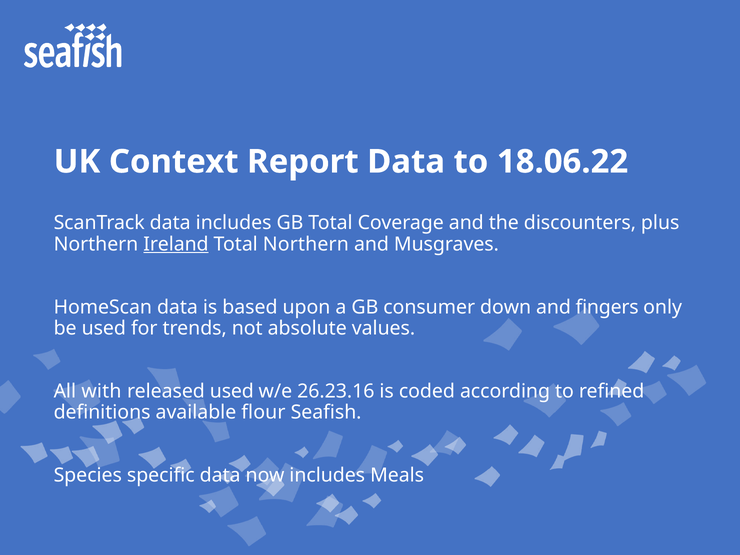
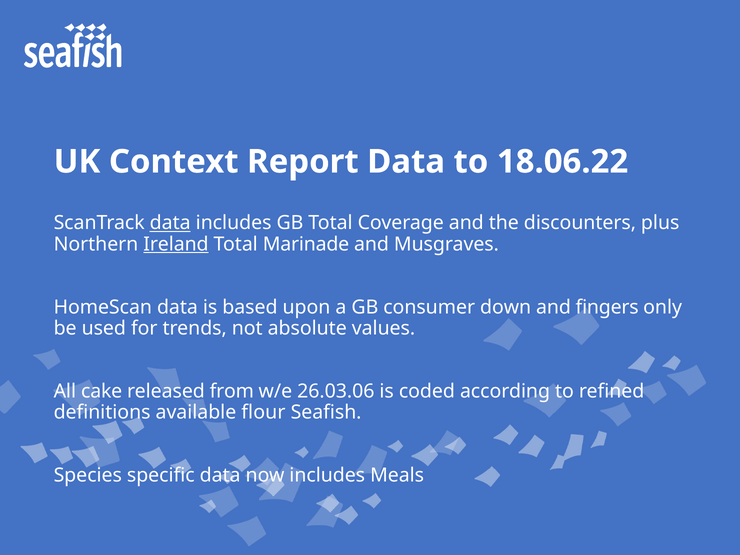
data underline: none -> present (170, 223)
Total Northern: Northern -> Marinade (306, 244)
with: with -> cake (102, 391)
released used: used -> from (232, 391)
26.23.16: 26.23.16 -> 26.03.06 (336, 391)
